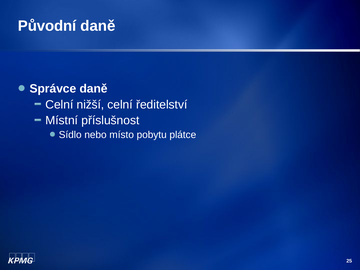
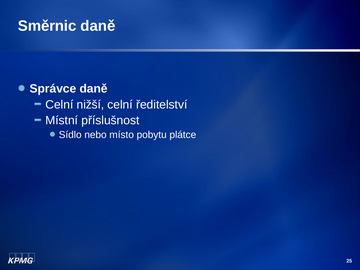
Původní: Původní -> Směrnic (47, 26)
